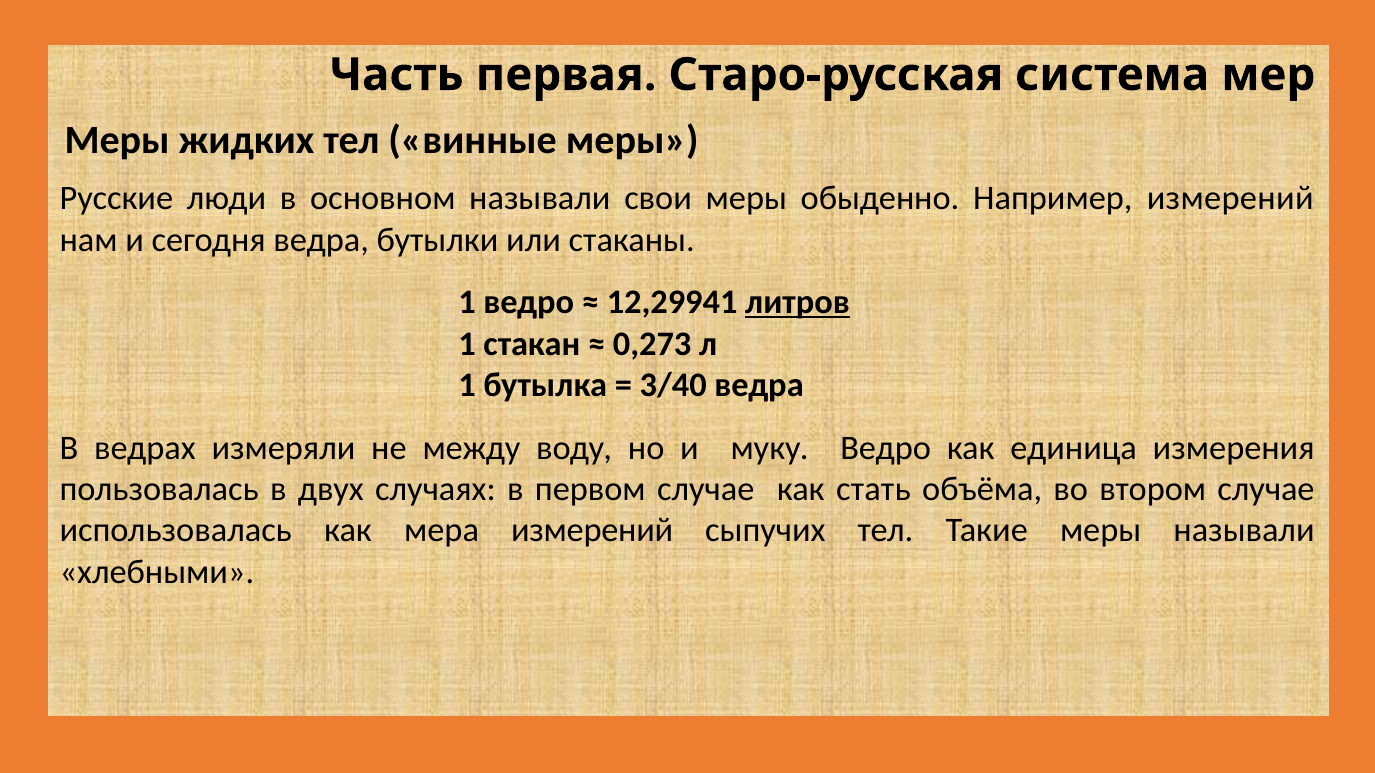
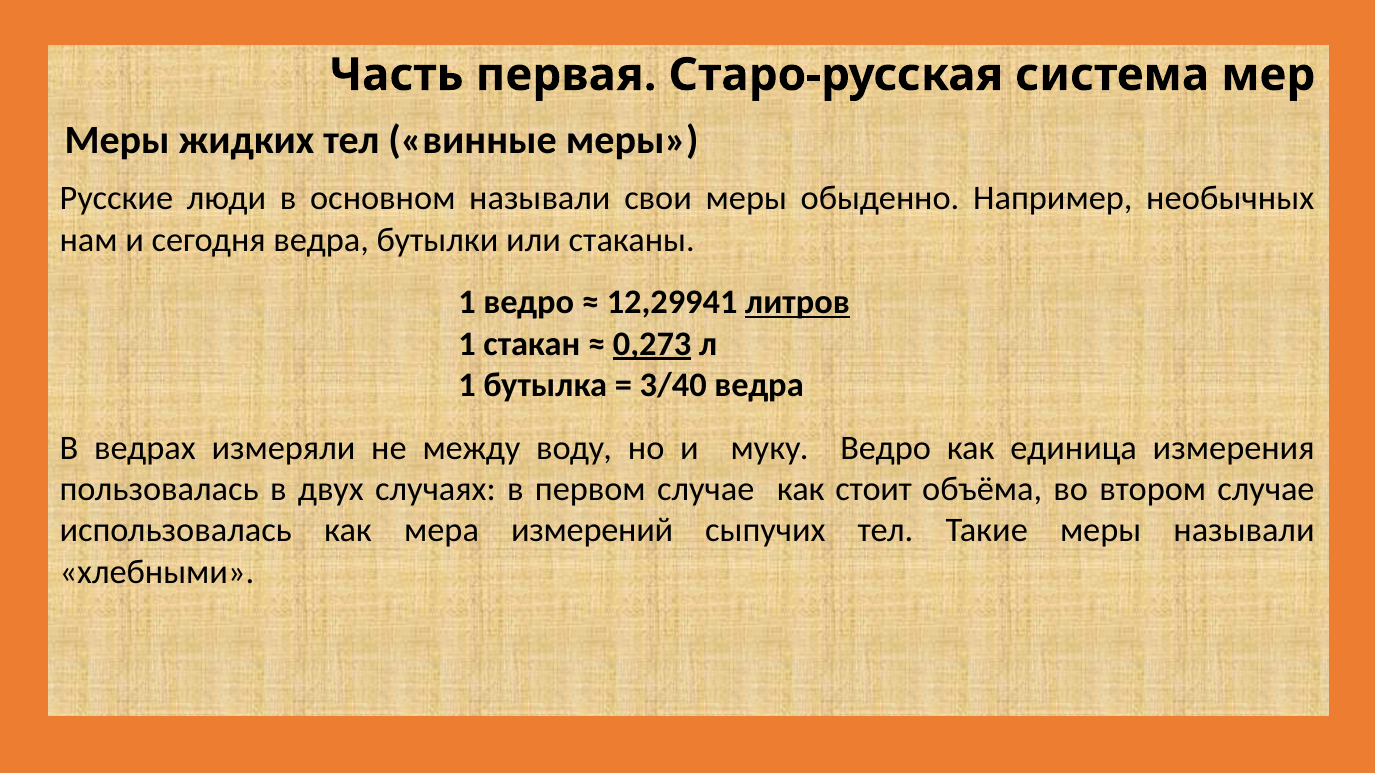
Например измерений: измерений -> необычных (1230, 199)
0,273 underline: none -> present (652, 344)
стать: стать -> стоит (874, 490)
